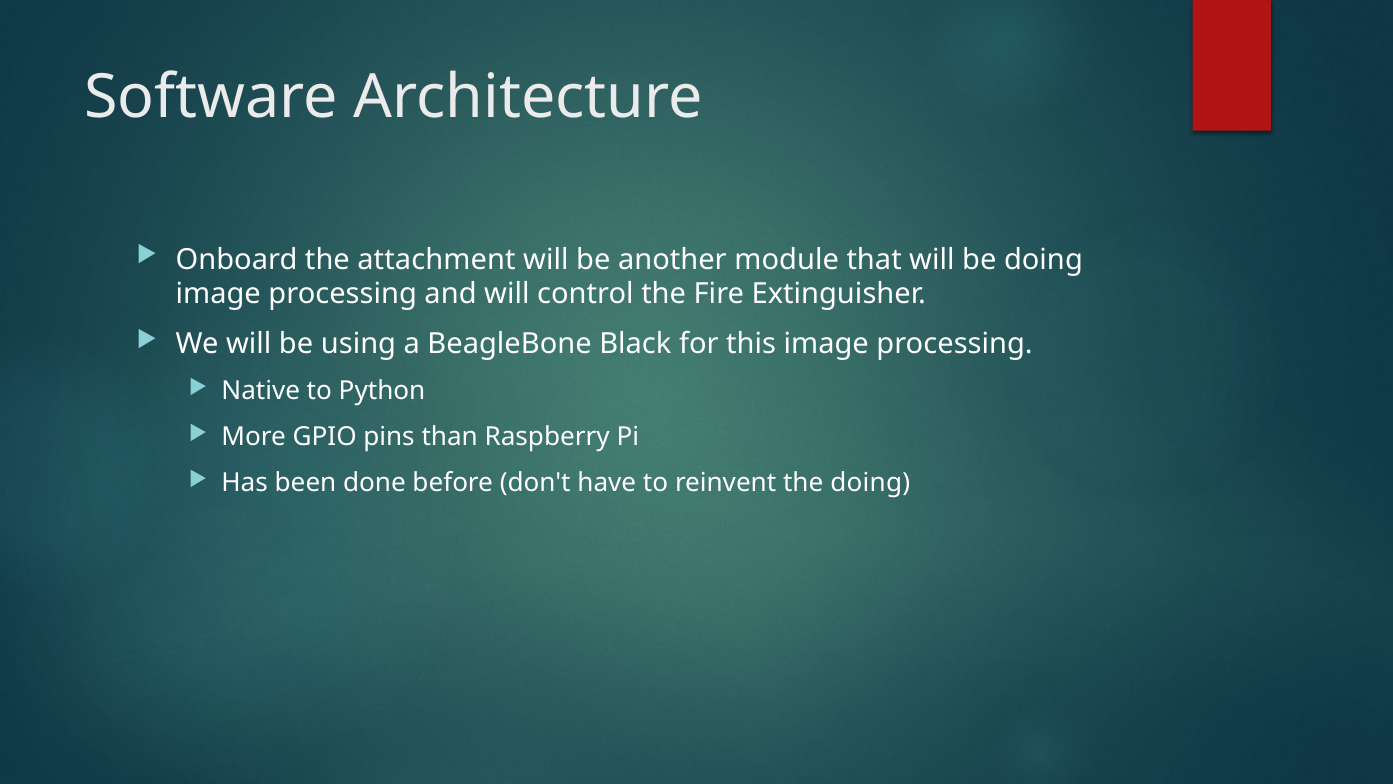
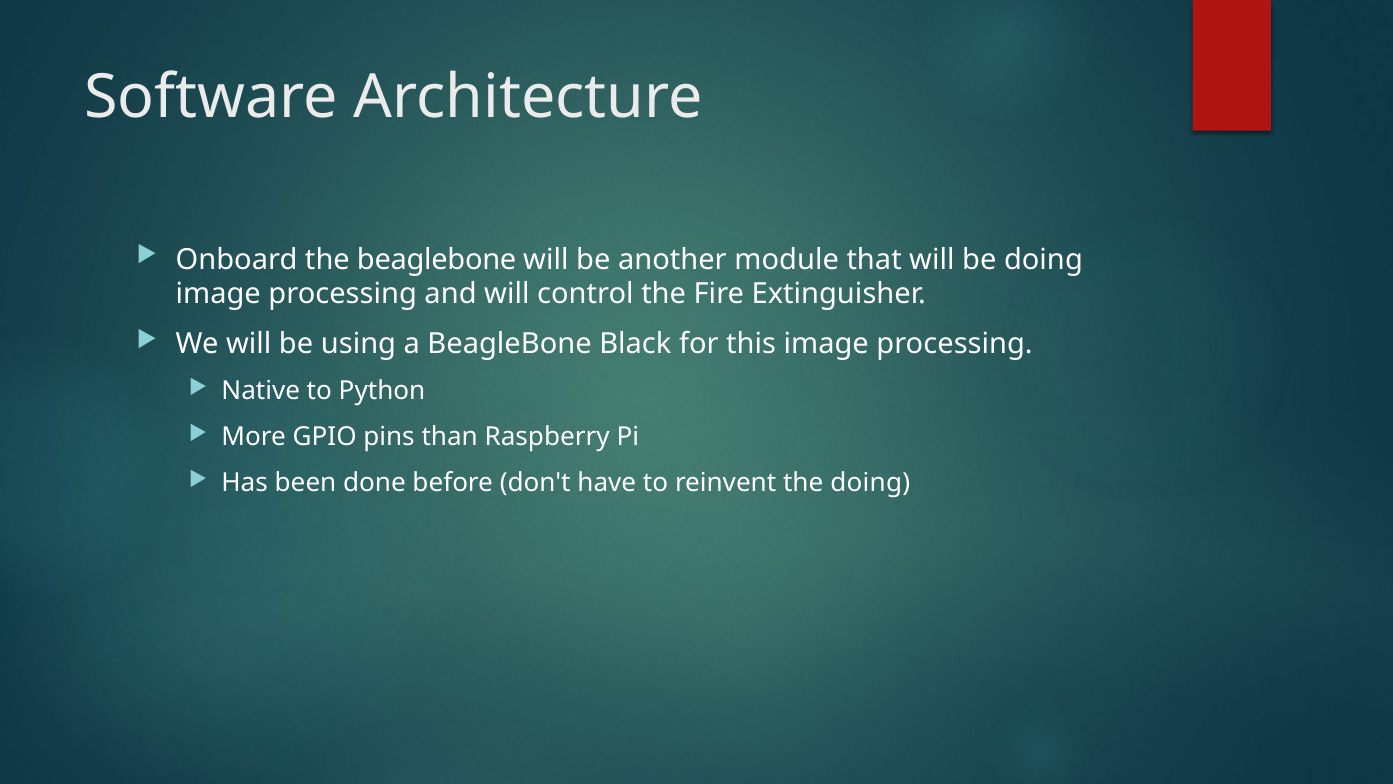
the attachment: attachment -> beaglebone (437, 259)
